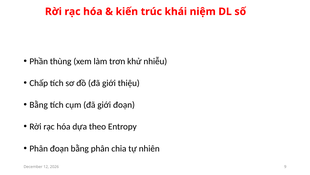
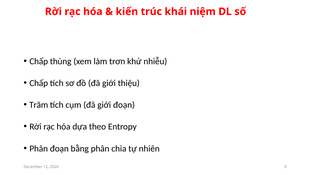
Phần: Phần -> Chấp (39, 61)
Bằng: Bằng -> Trăm (39, 105)
